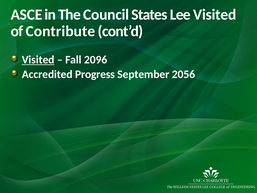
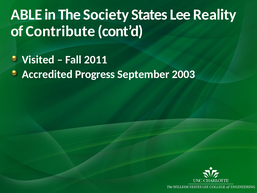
ASCE: ASCE -> ABLE (26, 15)
Council: Council -> Society (106, 15)
Lee Visited: Visited -> Reality (215, 15)
Visited underline: present -> none (38, 60)
2096: 2096 -> 2011 (96, 60)
2056: 2056 -> 2003 (184, 74)
